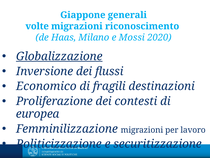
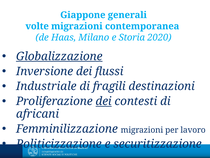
riconoscimento: riconoscimento -> contemporanea (142, 26)
Mossi: Mossi -> Storia (132, 37)
Economico: Economico -> Industriale (46, 86)
dei underline: none -> present (104, 101)
europea: europea -> africani (38, 114)
